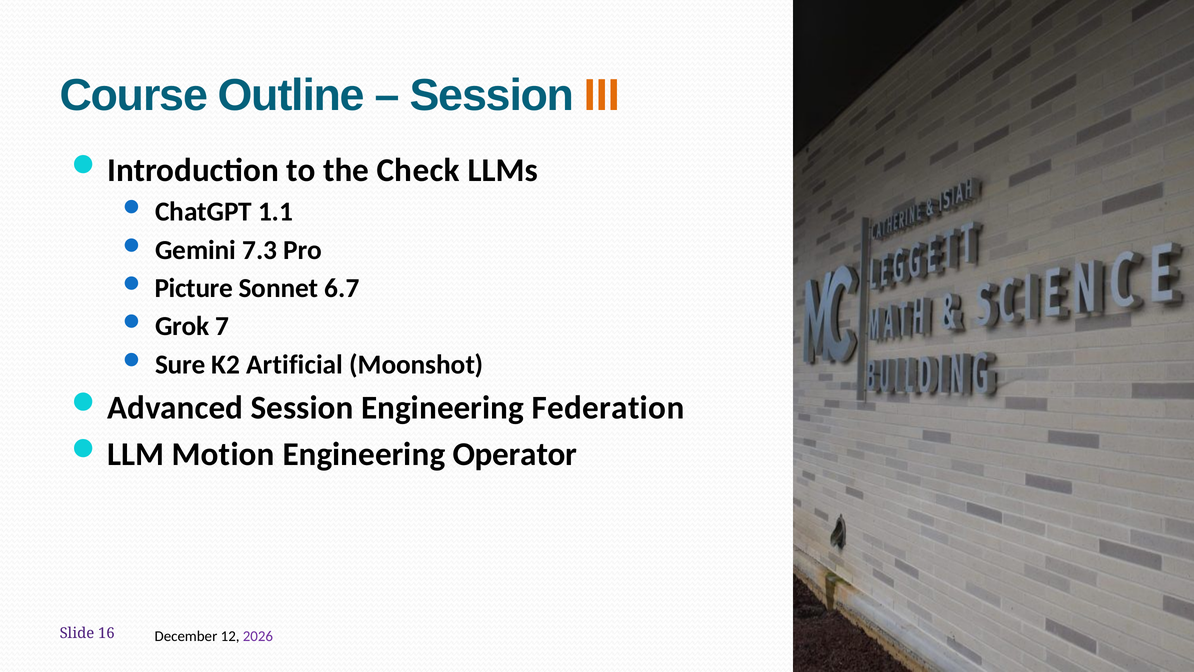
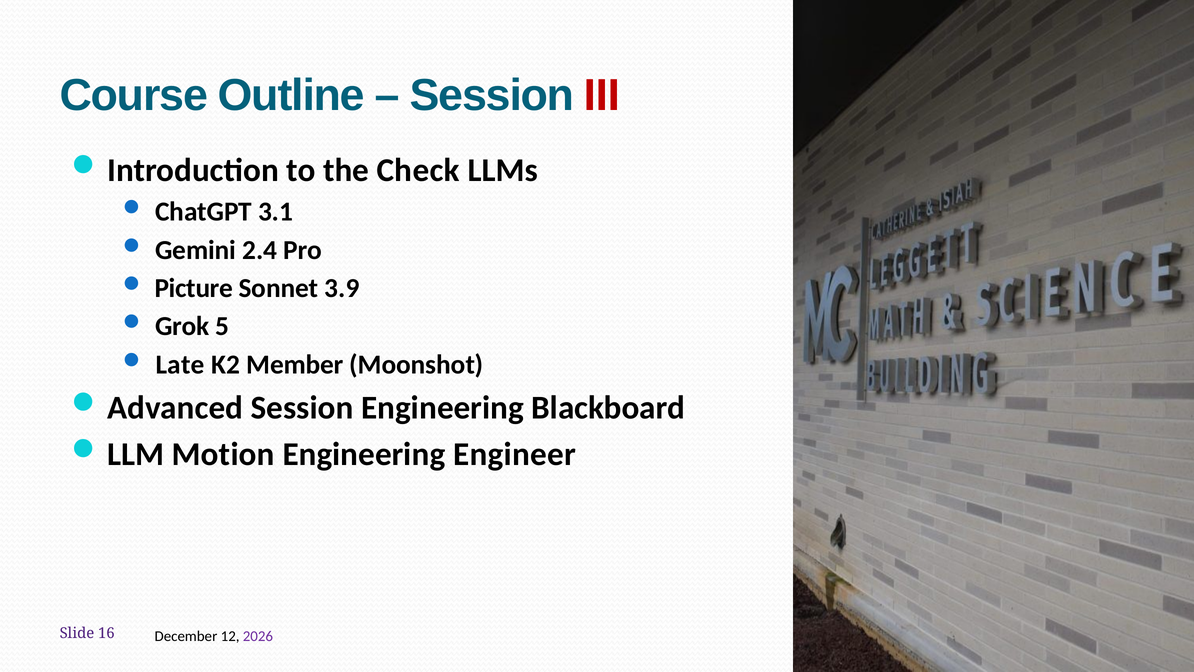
III colour: orange -> red (602, 96)
1.1: 1.1 -> 3.1 (276, 212)
7.3: 7.3 -> 2.4 (260, 250)
6.7: 6.7 -> 3.9 (342, 288)
7: 7 -> 5 (222, 326)
Sure: Sure -> Late (180, 364)
Artificial: Artificial -> Member (295, 364)
Federation: Federation -> Blackboard (608, 408)
Operator: Operator -> Engineer (515, 454)
